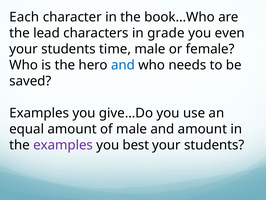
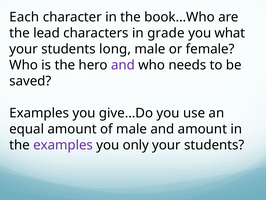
even: even -> what (230, 33)
time: time -> long (115, 49)
and colour: blue -> purple (123, 65)
best: best -> only (136, 145)
